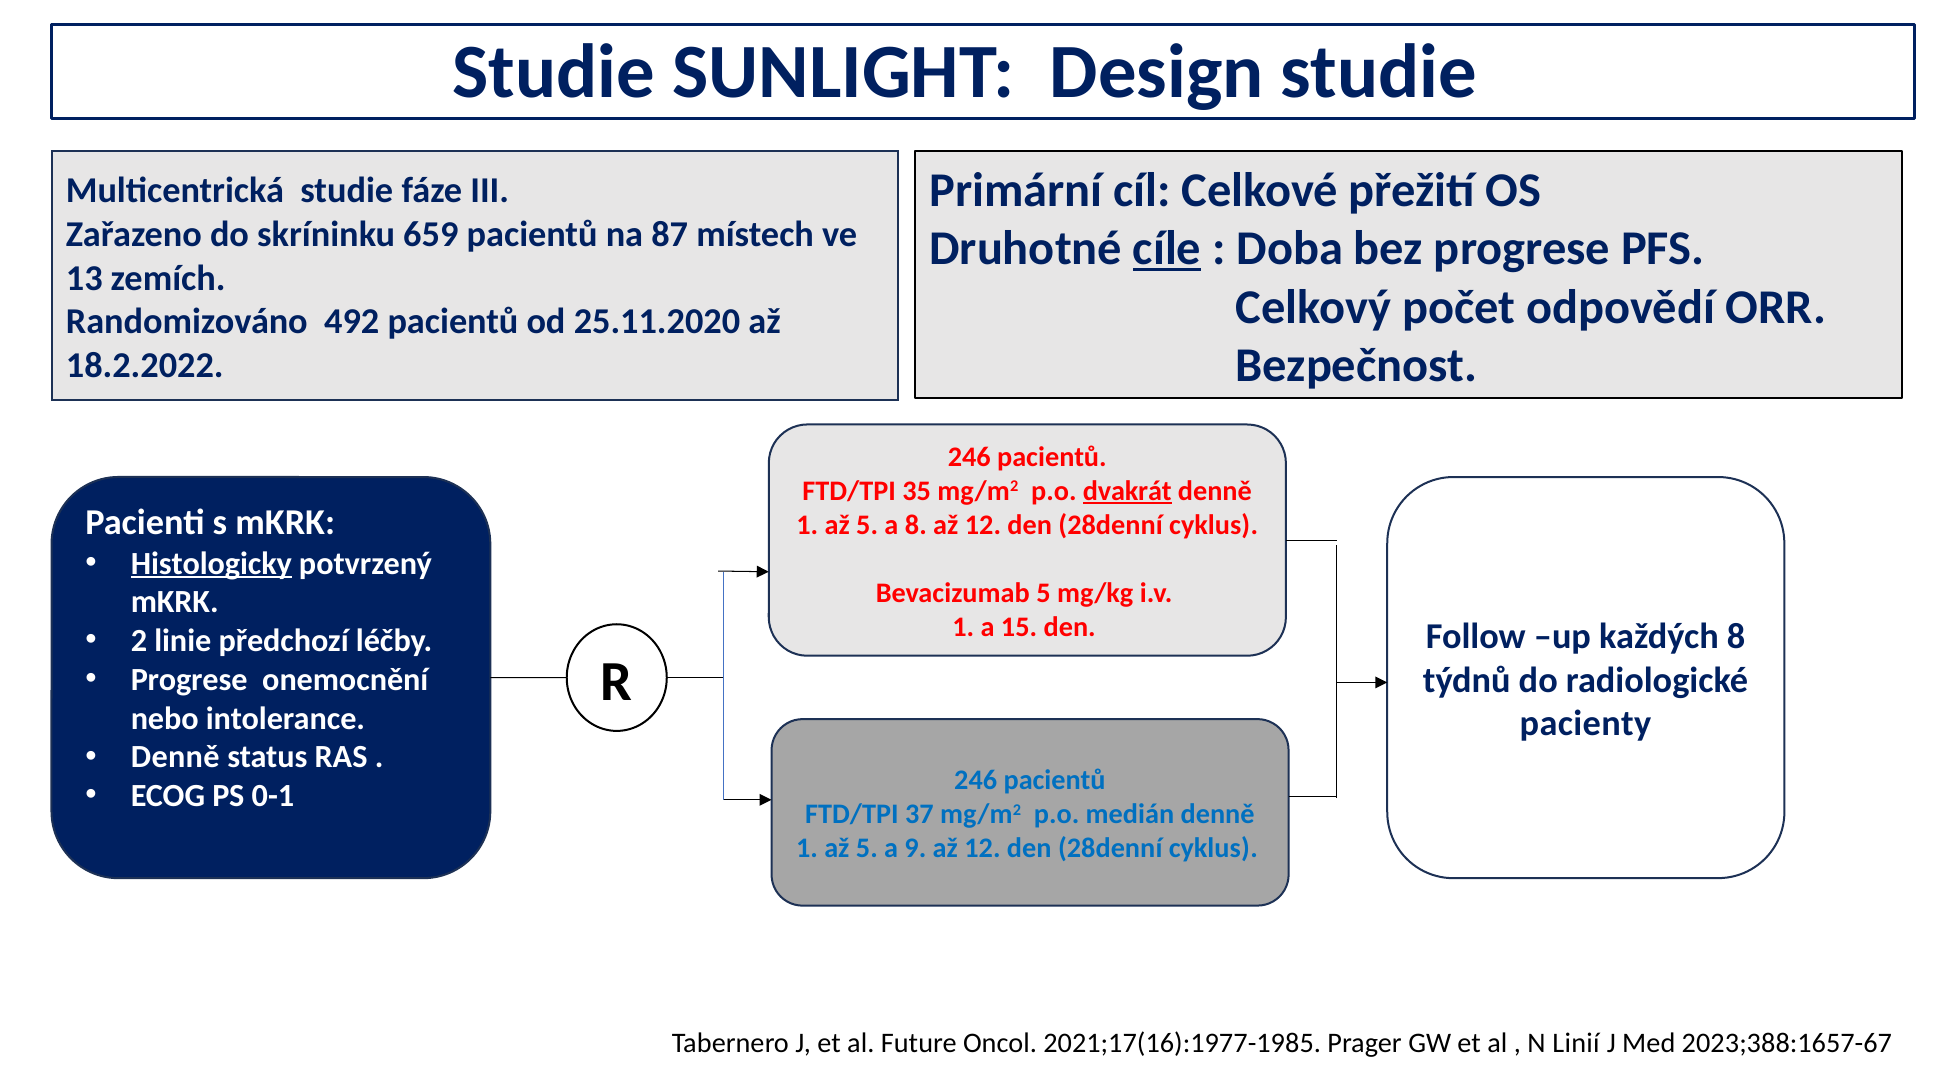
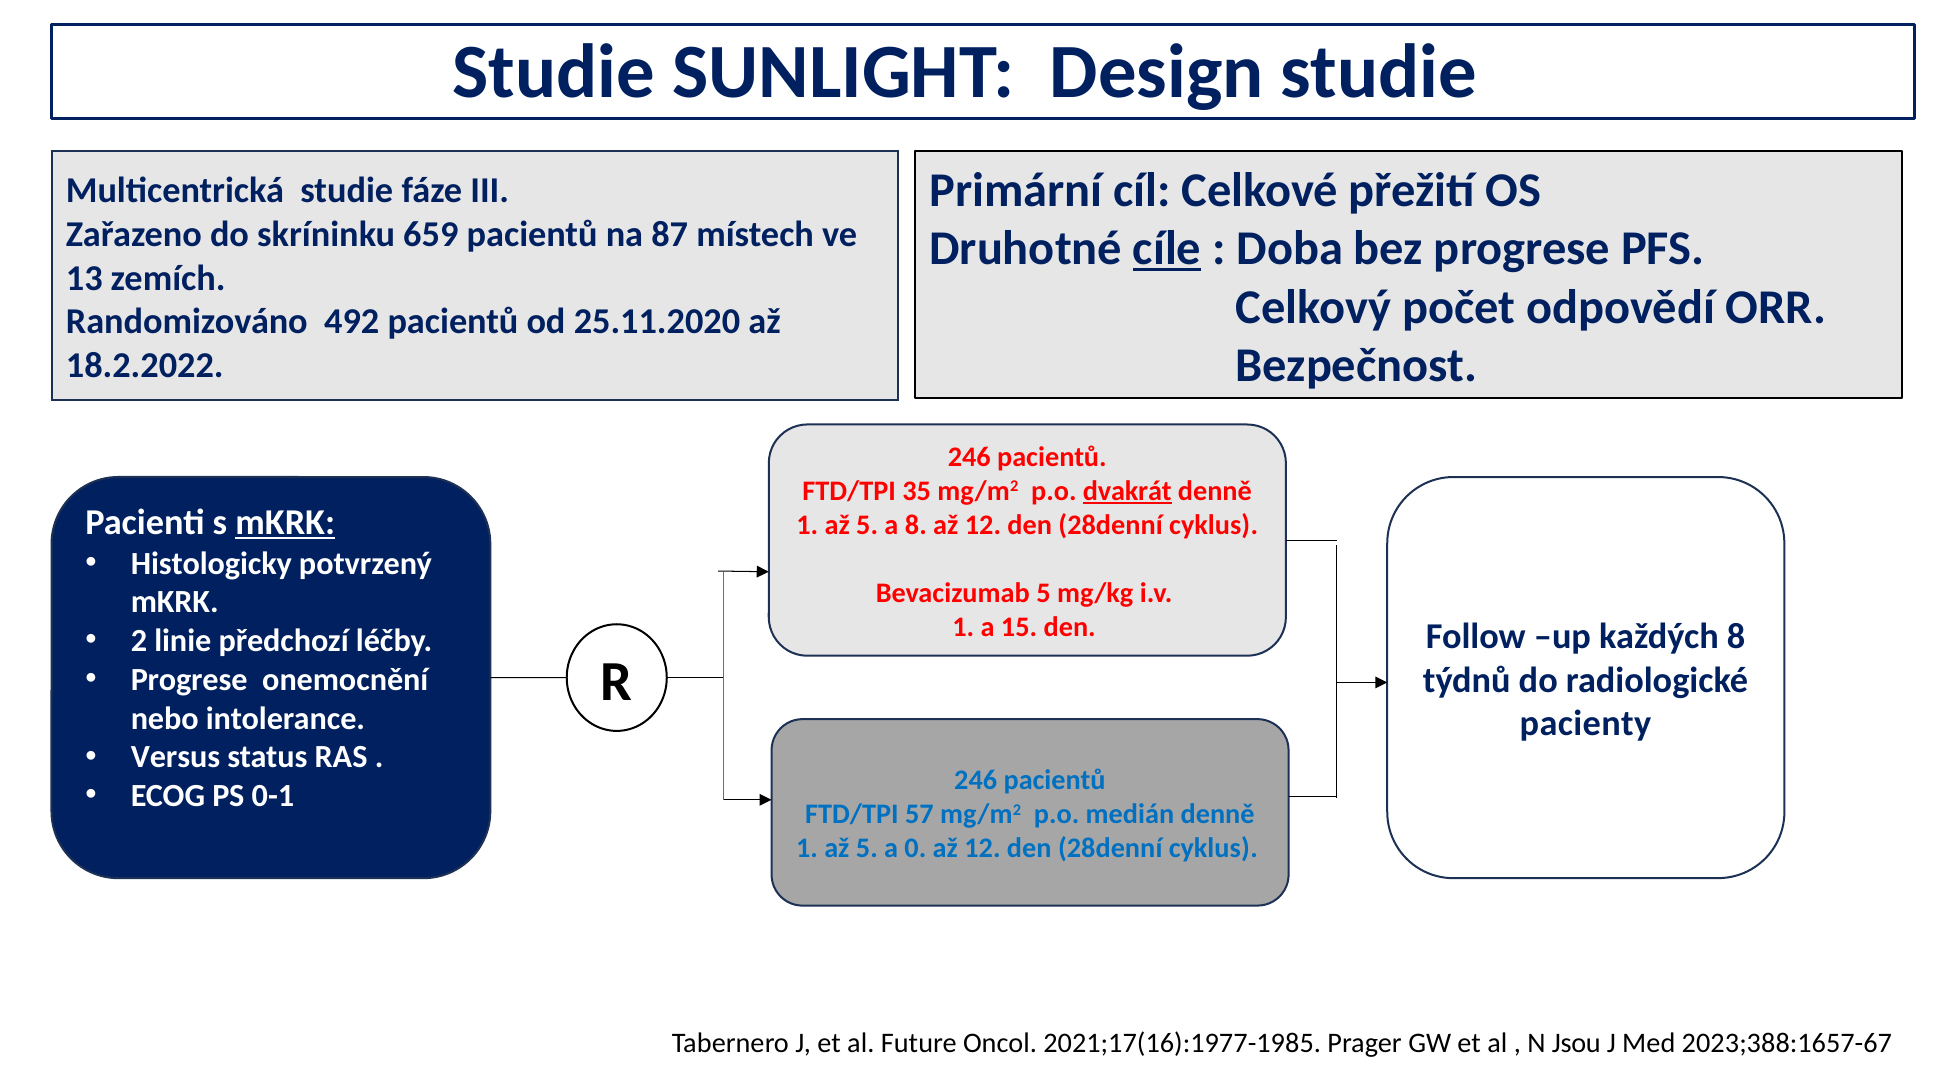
mKRK underline: none -> present (285, 522)
Histologicky underline: present -> none (211, 563)
Denně: Denně -> Versus (175, 757)
37: 37 -> 57 (919, 814)
9: 9 -> 0 (915, 848)
Linií: Linií -> Jsou (1576, 1043)
